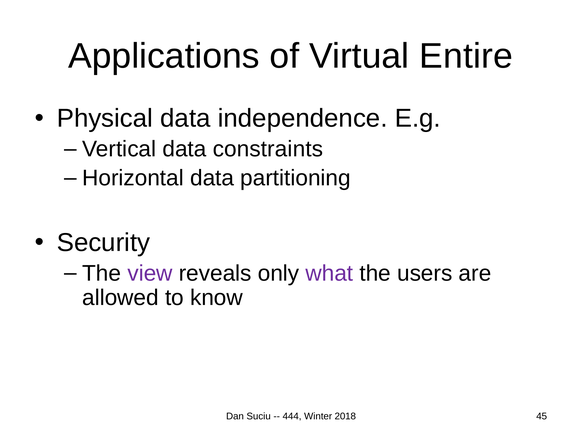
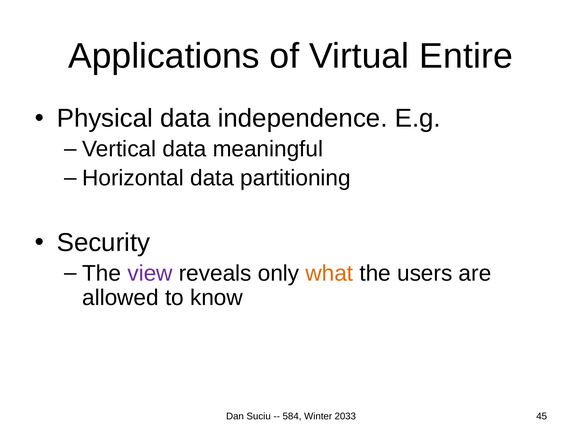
constraints: constraints -> meaningful (268, 149)
what colour: purple -> orange (329, 274)
444: 444 -> 584 (292, 417)
2018: 2018 -> 2033 (345, 417)
